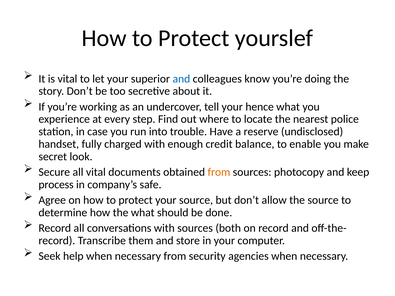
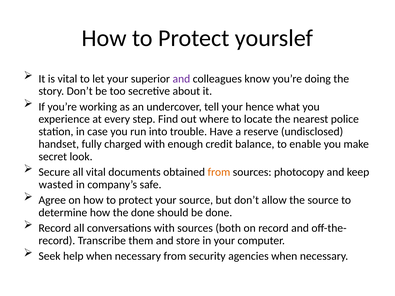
and colour: blue -> purple (181, 79)
process: process -> wasted (56, 185)
the what: what -> done (143, 213)
